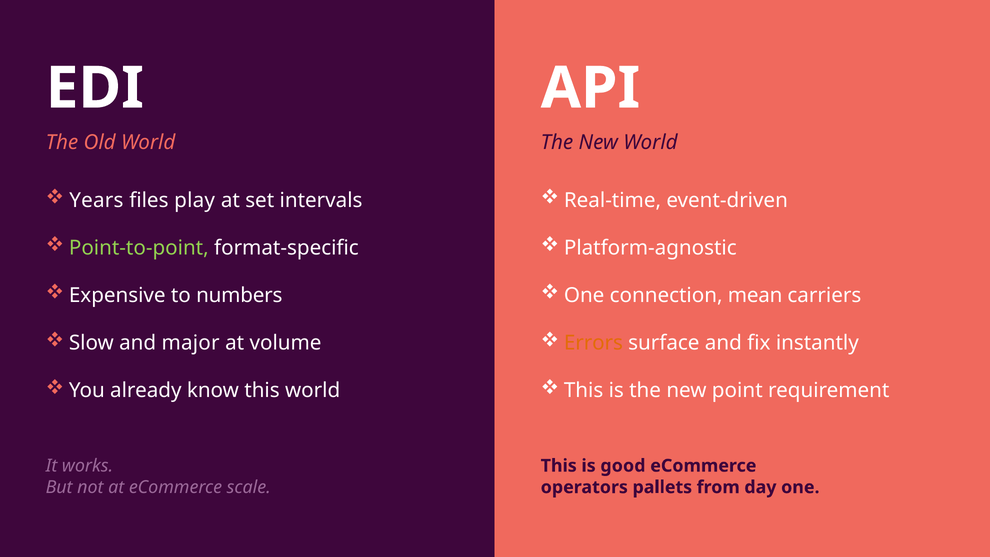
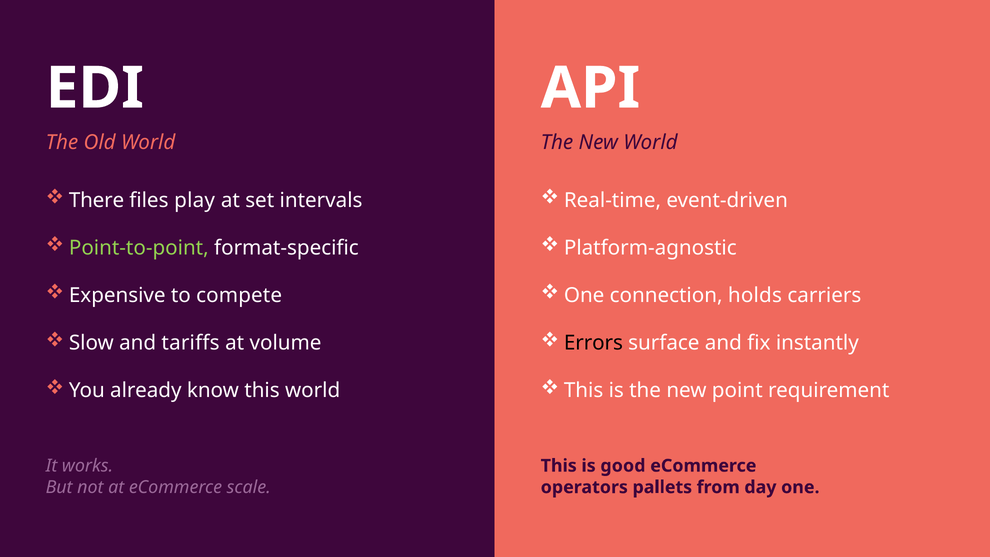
Years: Years -> There (97, 200)
numbers: numbers -> compete (239, 295)
mean: mean -> holds (755, 295)
major: major -> tariffs (191, 343)
Errors colour: orange -> black (593, 343)
